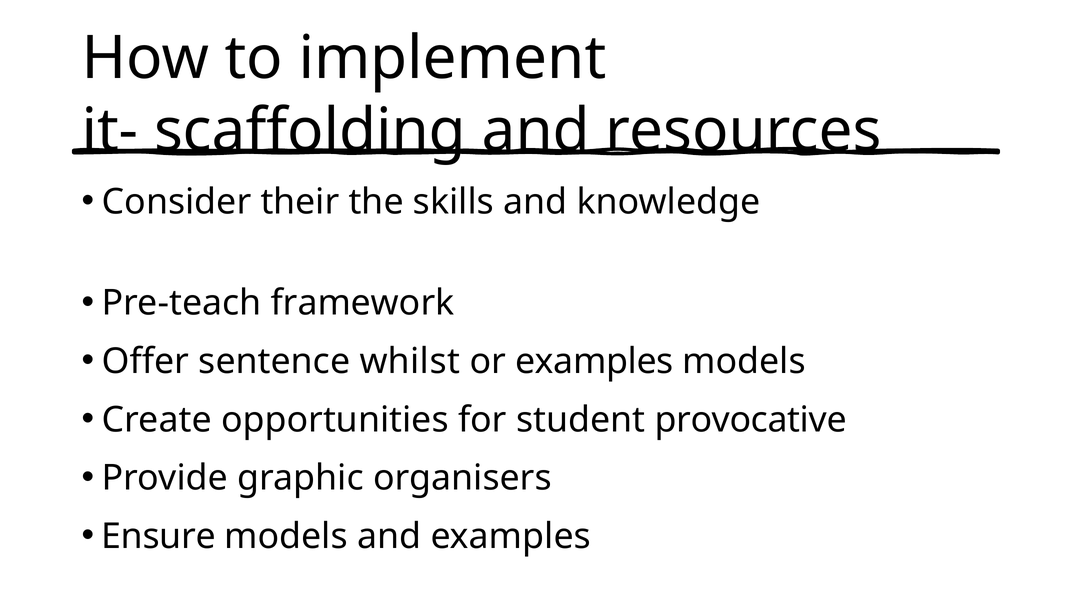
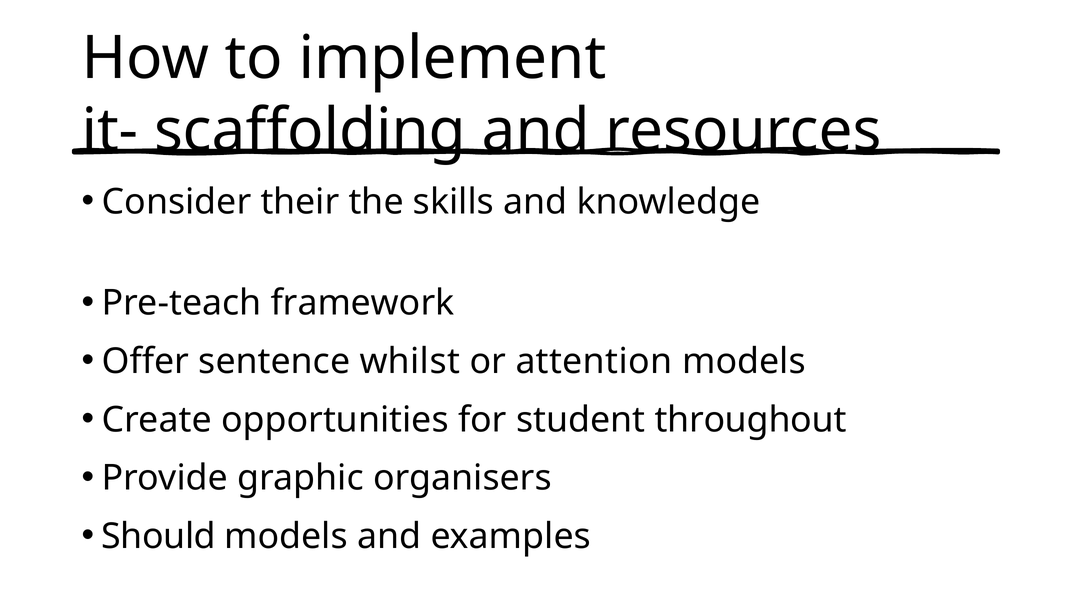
or examples: examples -> attention (594, 361)
provocative: provocative -> throughout (751, 420)
Ensure: Ensure -> Should (159, 536)
